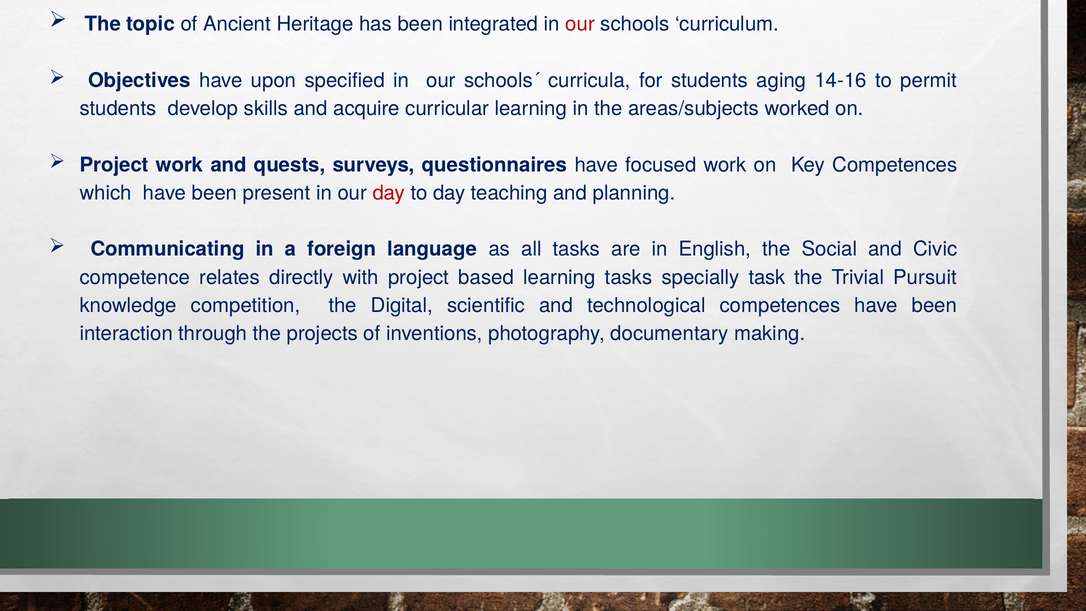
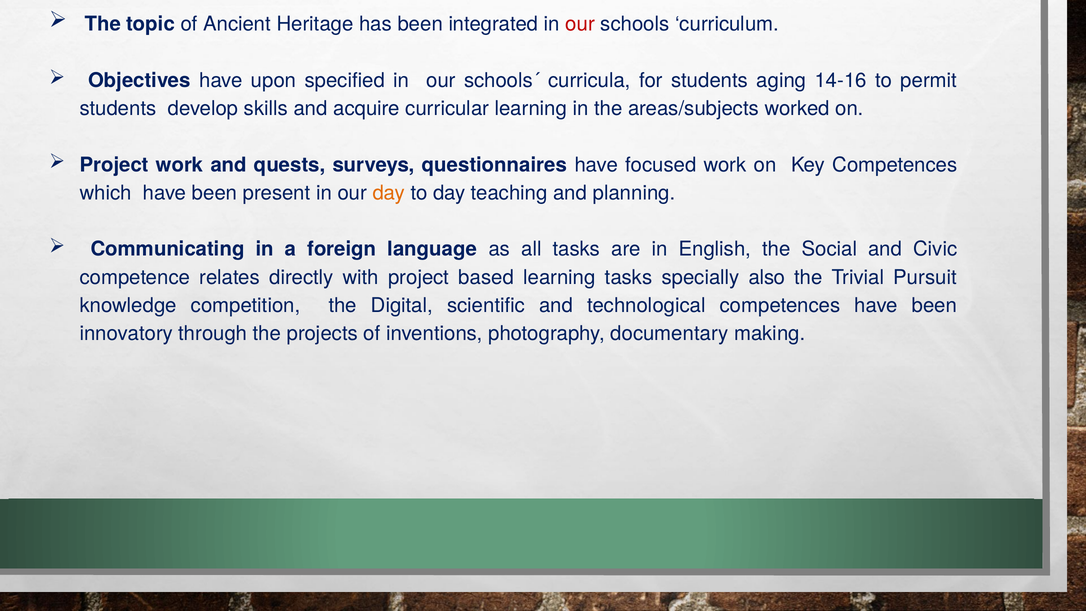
day colour: red -> orange (389, 193)
task: task -> also (767, 277)
interaction: interaction -> innovatory (126, 333)
